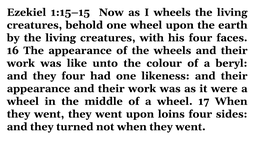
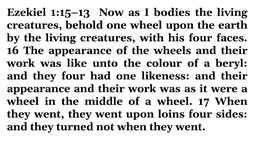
1:15–15: 1:15–15 -> 1:15–13 (70, 12)
I wheels: wheels -> bodies (172, 12)
